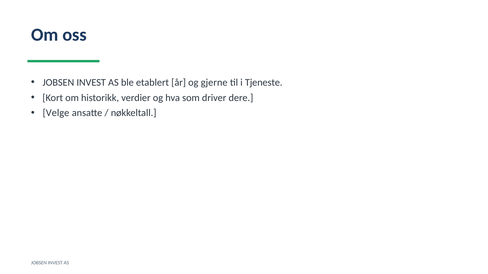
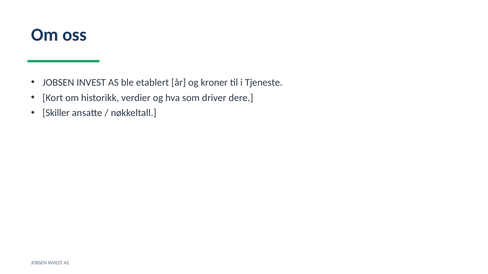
gjerne: gjerne -> kroner (214, 83)
Velge: Velge -> Skiller (56, 113)
